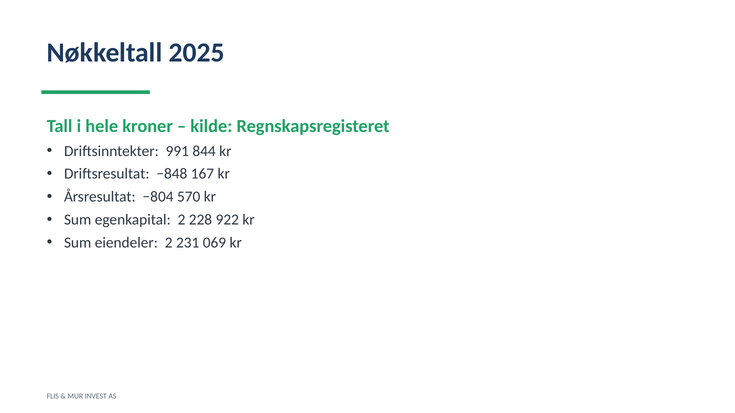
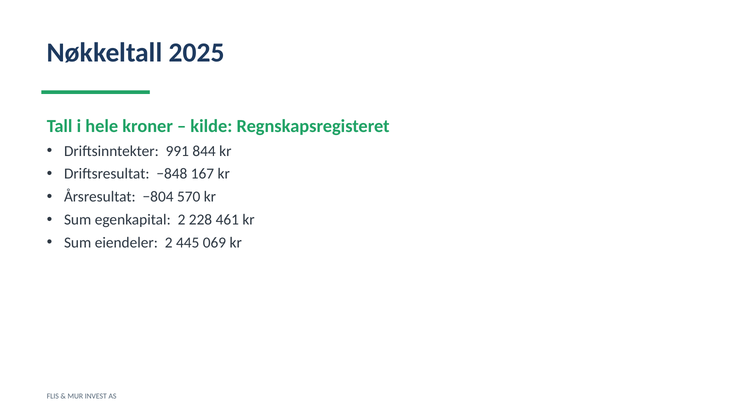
922: 922 -> 461 (227, 220)
231: 231 -> 445 (188, 243)
